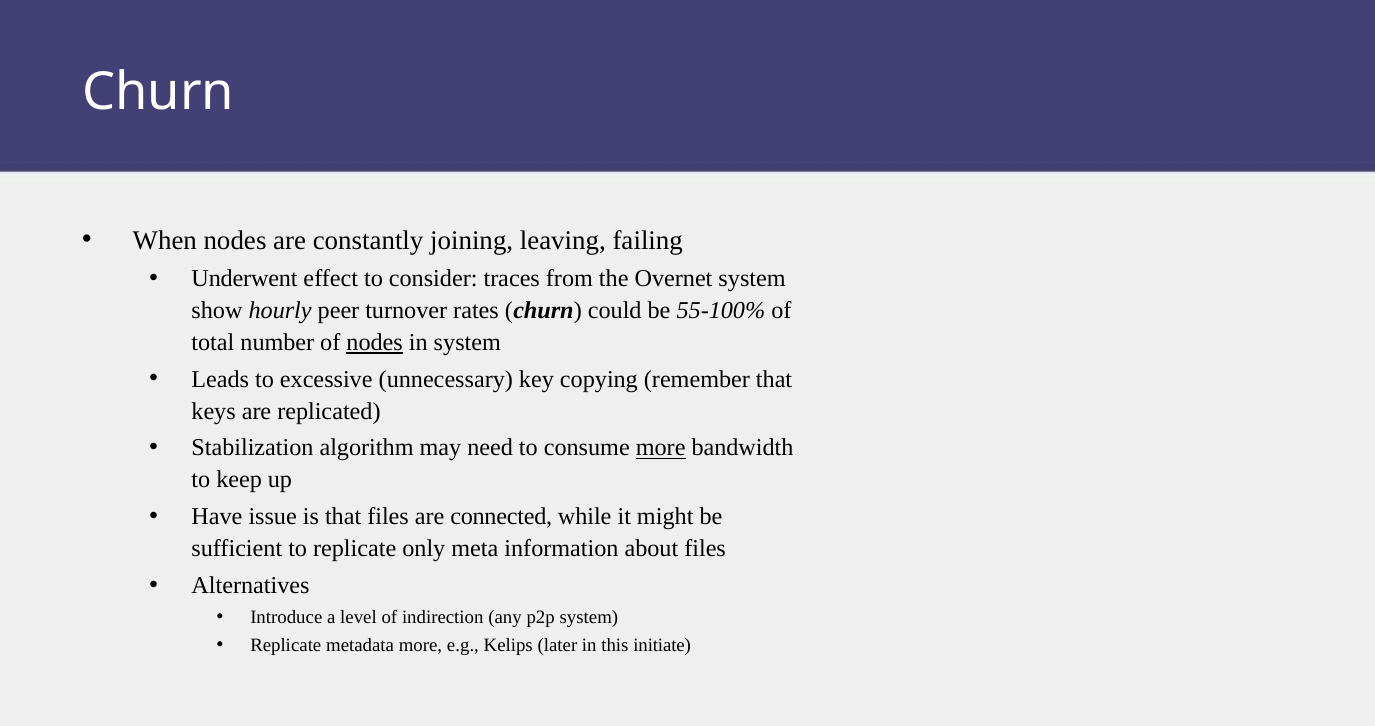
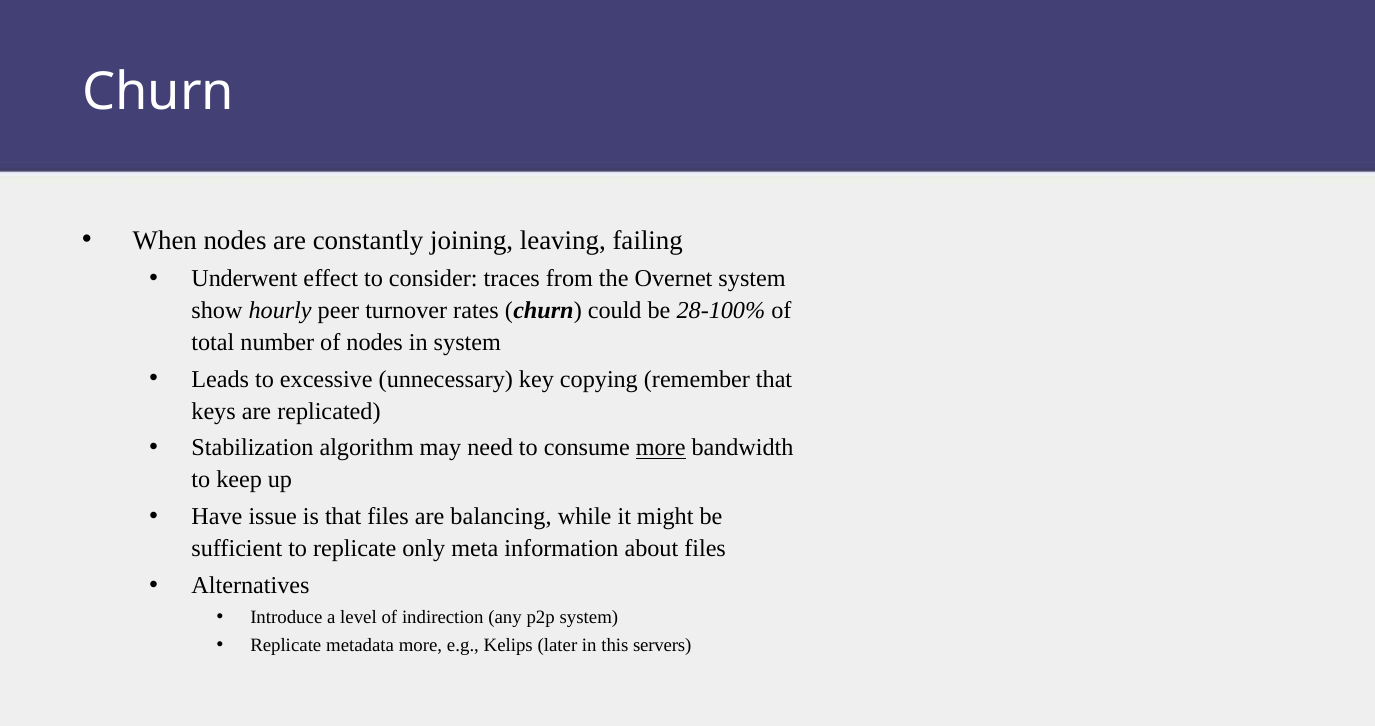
55-100%: 55-100% -> 28-100% (721, 311)
nodes underline: present -> none (375, 343)
connected: connected -> balancing (501, 517)
initiate: initiate -> servers (662, 646)
